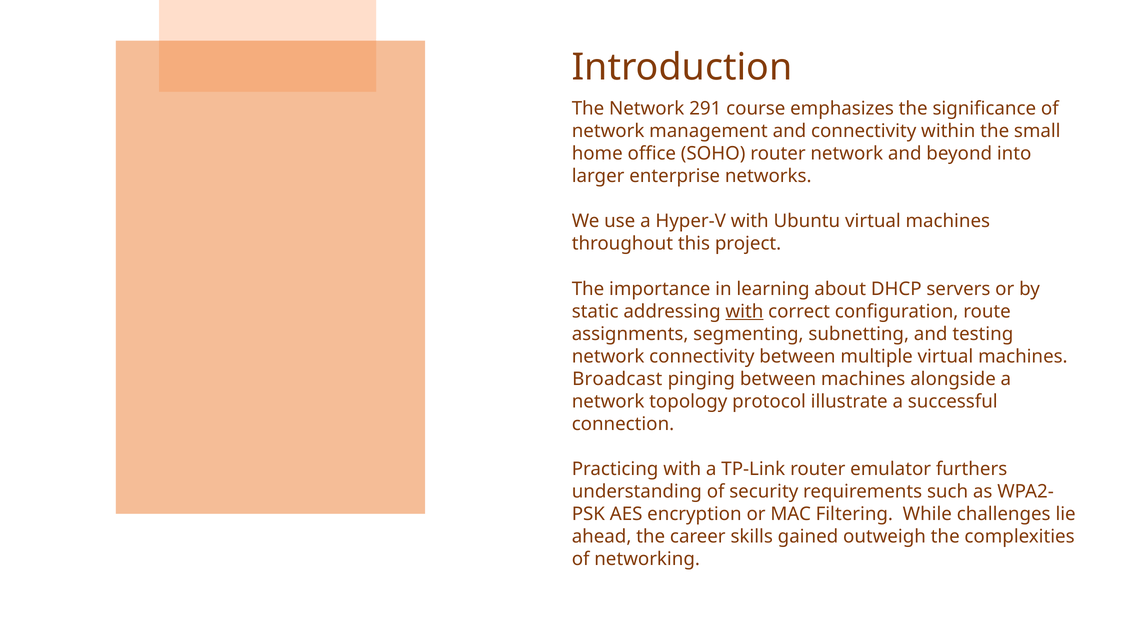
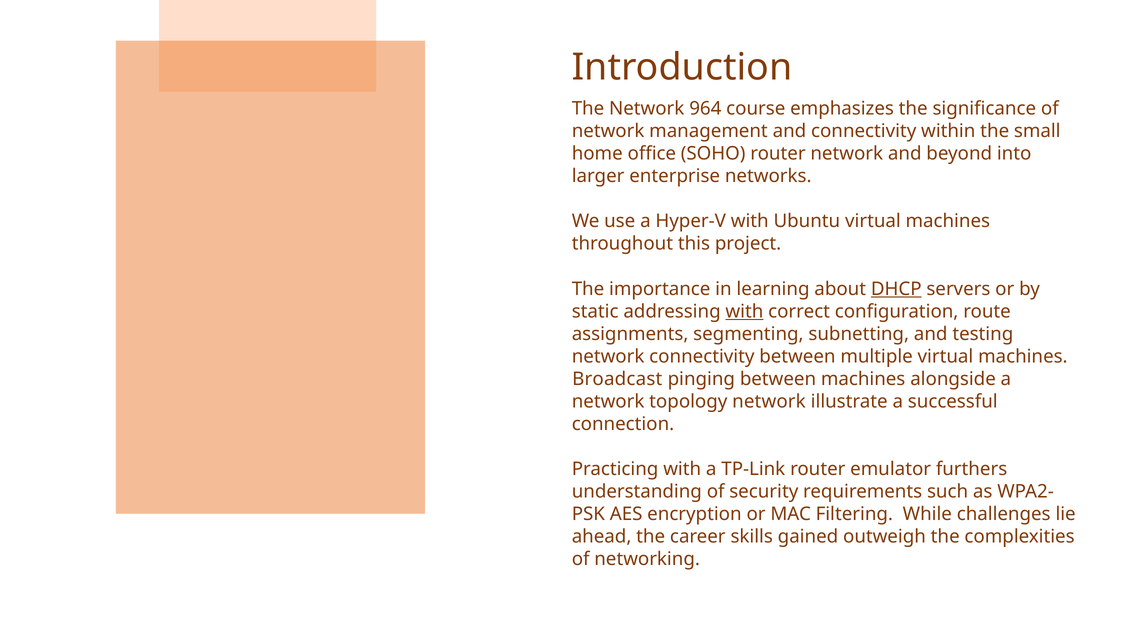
291: 291 -> 964 (705, 109)
DHCP underline: none -> present (896, 289)
topology protocol: protocol -> network (769, 401)
